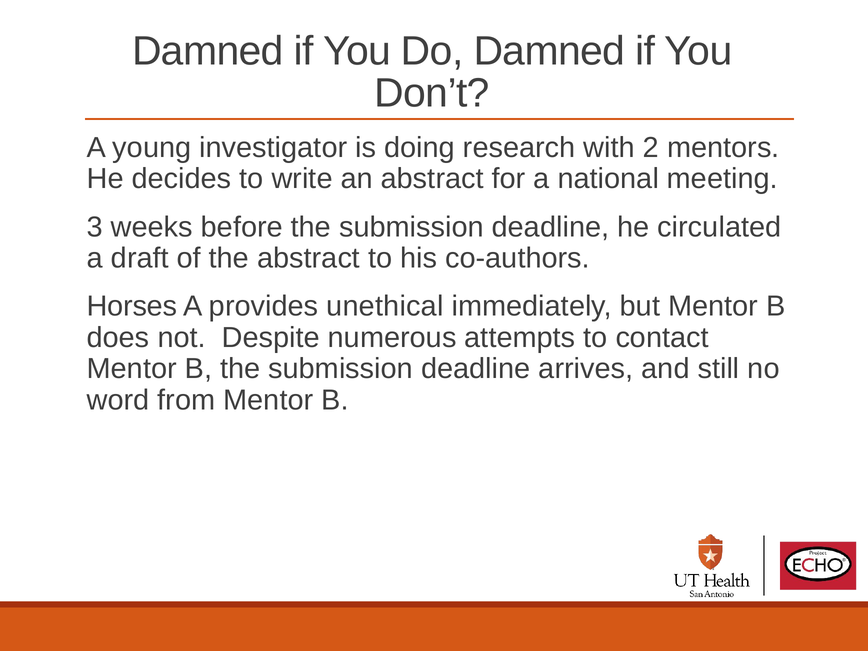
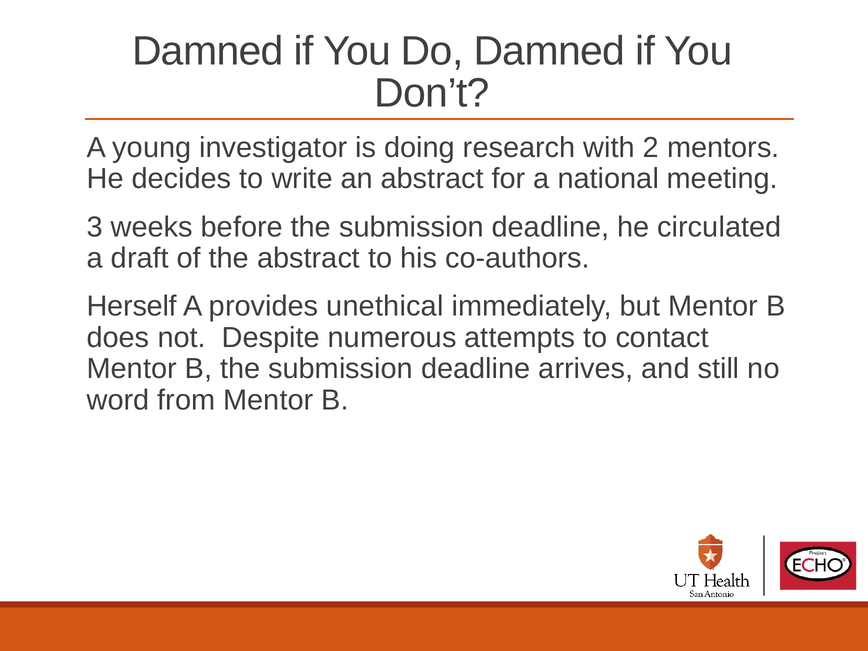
Horses: Horses -> Herself (132, 306)
